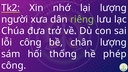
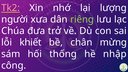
Tk2 colour: white -> pink (11, 8)
lỗi công: công -> khiết (31, 42)
chân lượng: lượng -> mừng (113, 42)
phép: phép -> nhập (115, 54)
